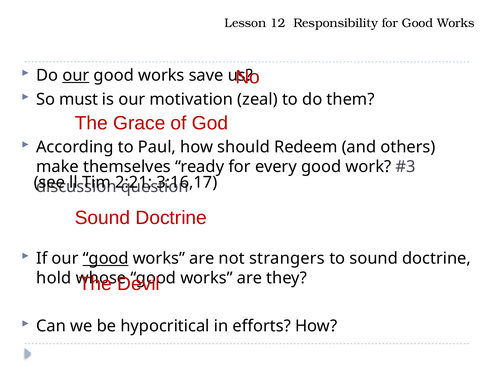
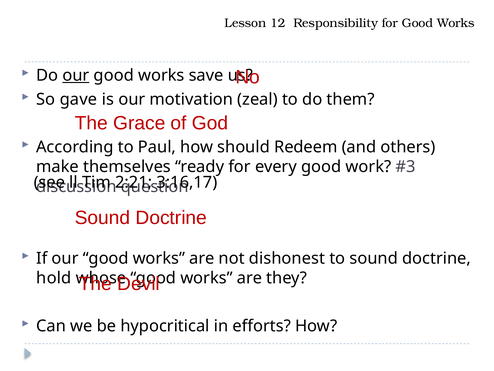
must: must -> gave (78, 99)
good underline: present -> none (106, 258)
strangers: strangers -> dishonest (287, 258)
